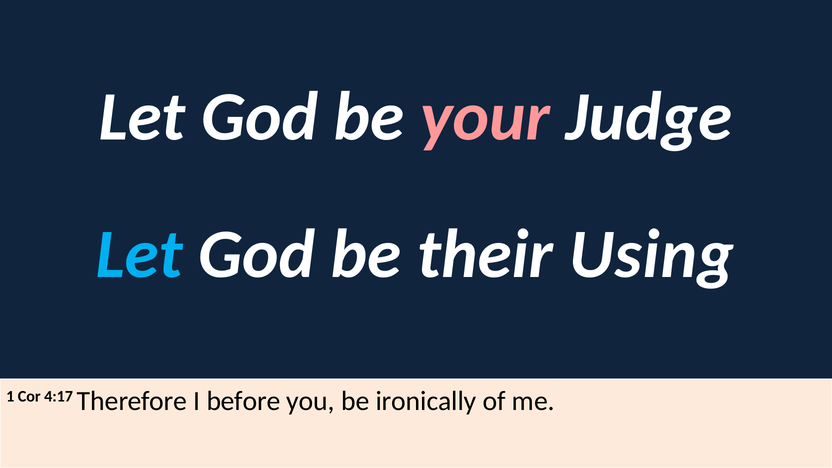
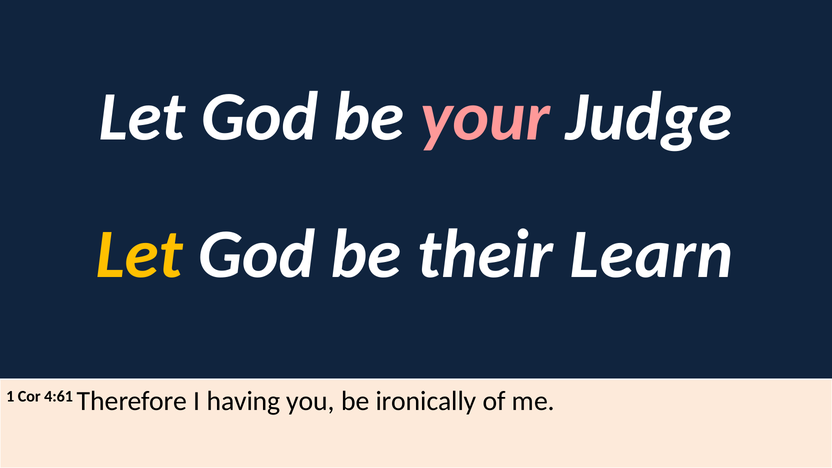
Let colour: light blue -> yellow (139, 254)
Using: Using -> Learn (652, 254)
4:17: 4:17 -> 4:61 (59, 396)
before: before -> having (243, 401)
